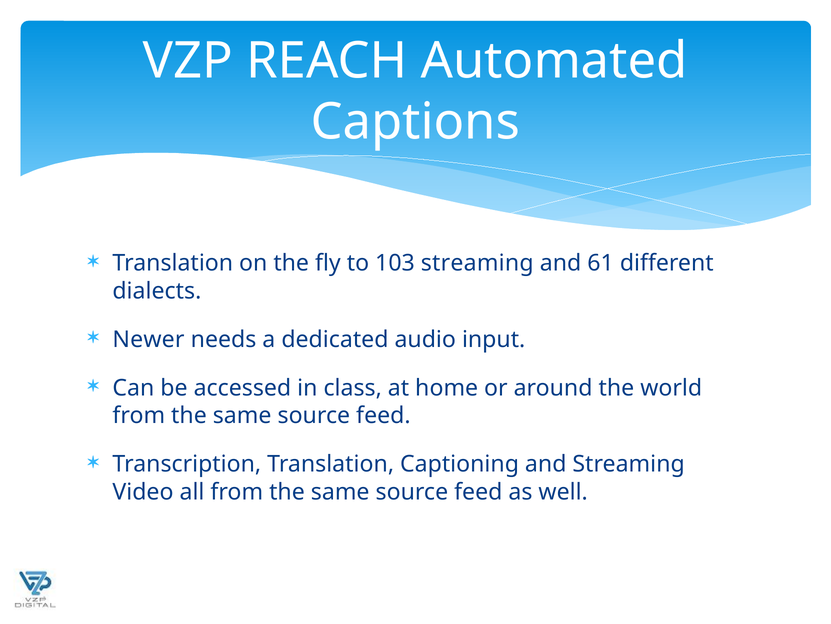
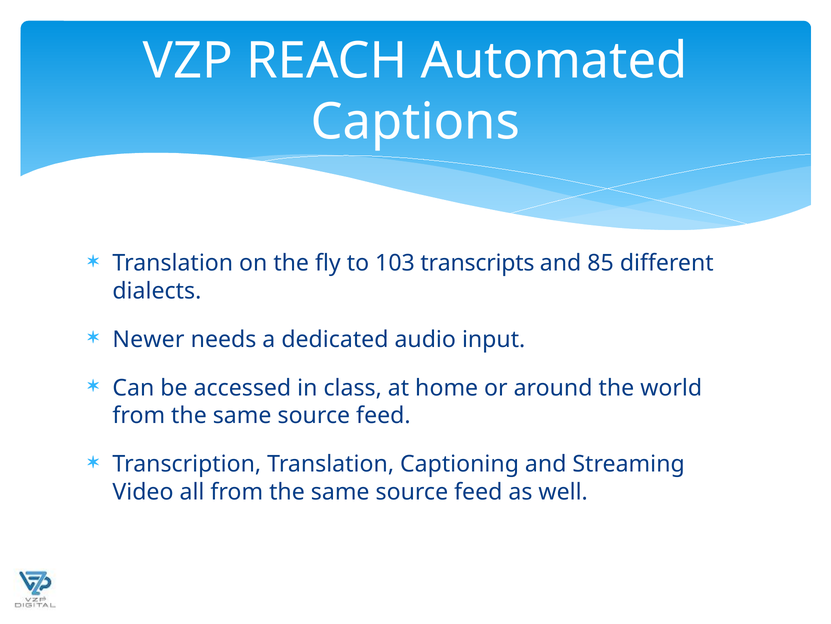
103 streaming: streaming -> transcripts (477, 263)
61: 61 -> 85 (601, 263)
